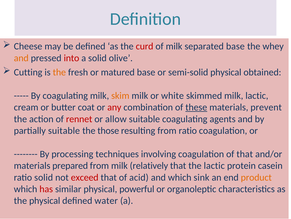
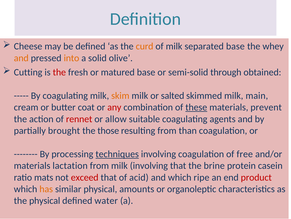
curd colour: red -> orange (145, 46)
into colour: red -> orange (71, 58)
the colour: orange -> red (59, 72)
semi-solid physical: physical -> through (226, 72)
white: white -> salted (173, 95)
milk lactic: lactic -> main (257, 95)
partially suitable: suitable -> brought (64, 130)
from ratio: ratio -> than (188, 130)
techniques underline: none -> present (117, 154)
of that: that -> free (245, 154)
prepared: prepared -> lactation (70, 165)
milk relatively: relatively -> involving (149, 165)
the lactic: lactic -> brine (214, 165)
ratio solid: solid -> mats (44, 177)
sink: sink -> ripe (202, 177)
product colour: orange -> red (256, 177)
has colour: red -> orange (46, 188)
powerful: powerful -> amounts (137, 188)
